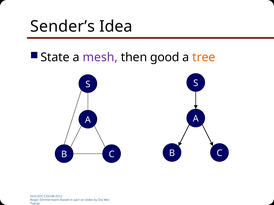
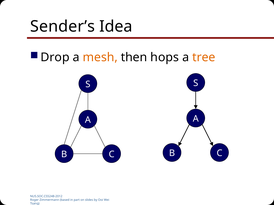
State: State -> Drop (55, 57)
mesh colour: purple -> orange (100, 57)
good: good -> hops (165, 57)
